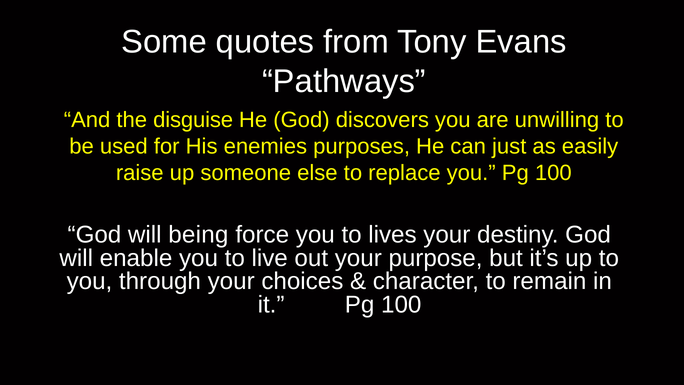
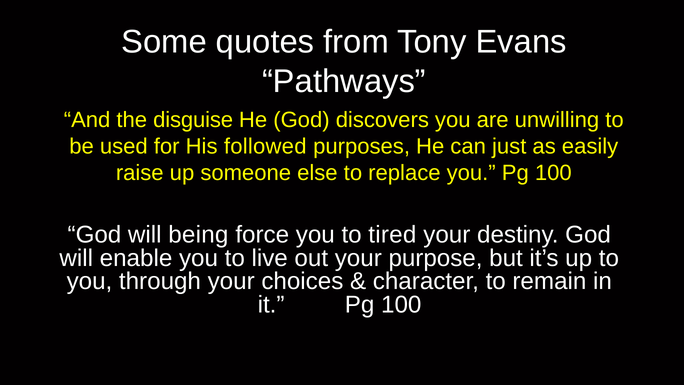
enemies: enemies -> followed (265, 146)
lives: lives -> tired (392, 235)
